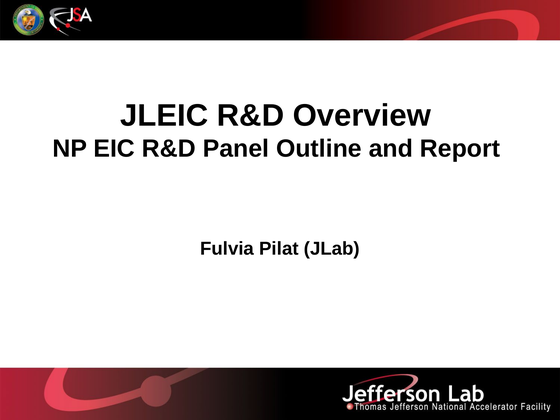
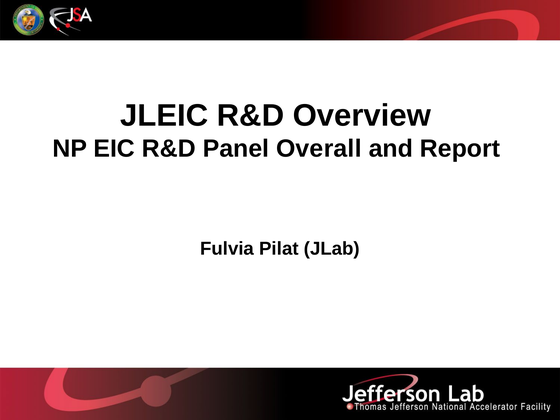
Outline: Outline -> Overall (319, 149)
